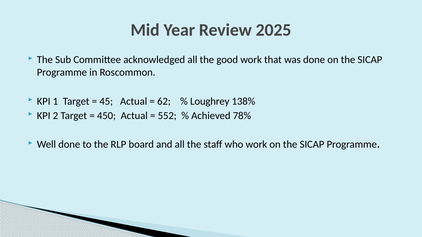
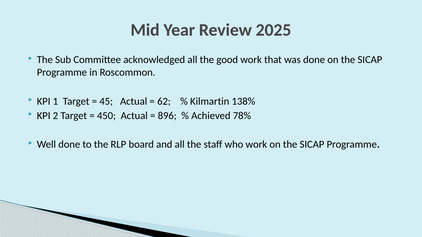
Loughrey: Loughrey -> Kilmartin (210, 101)
552: 552 -> 896 (167, 116)
